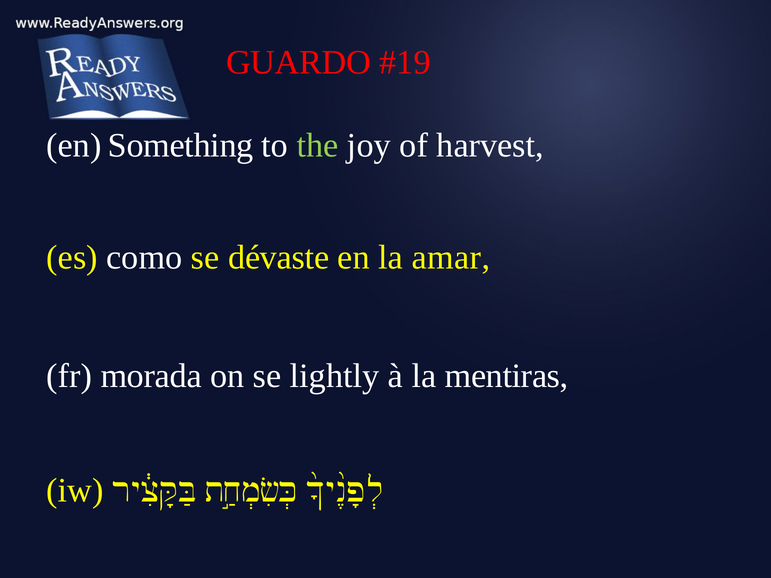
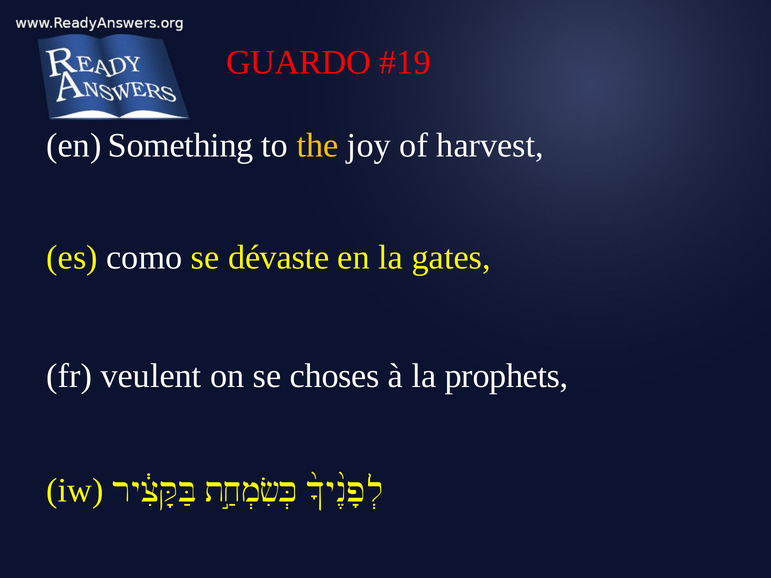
the colour: light green -> yellow (317, 146)
amar: amar -> gates (451, 257)
morada: morada -> veulent (151, 376)
lightly: lightly -> choses (335, 376)
mentiras: mentiras -> prophets (507, 376)
